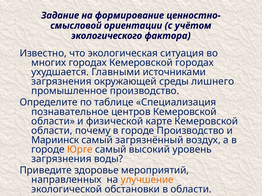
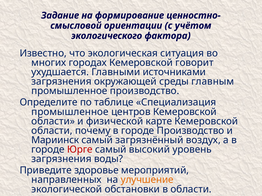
Кемеровской городах: городах -> говорит (194, 63)
лишнего: лишнего -> главным (213, 82)
познавательное: познавательное -> промышленное (70, 112)
Юрге colour: orange -> red (80, 150)
